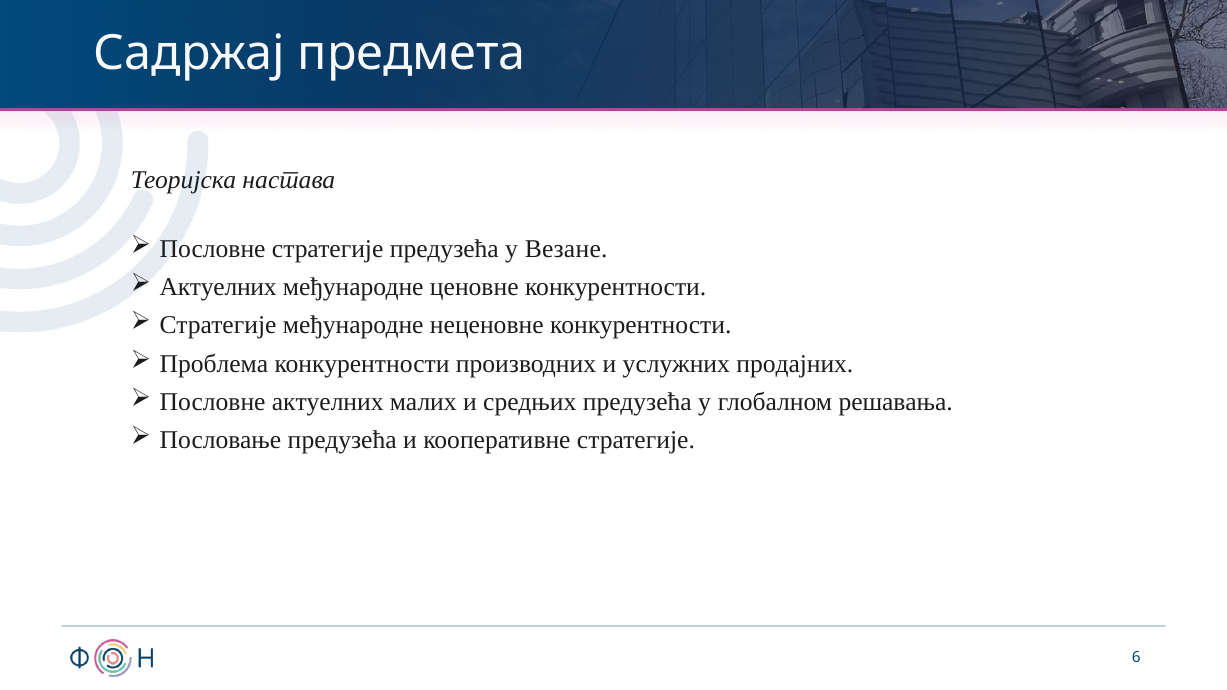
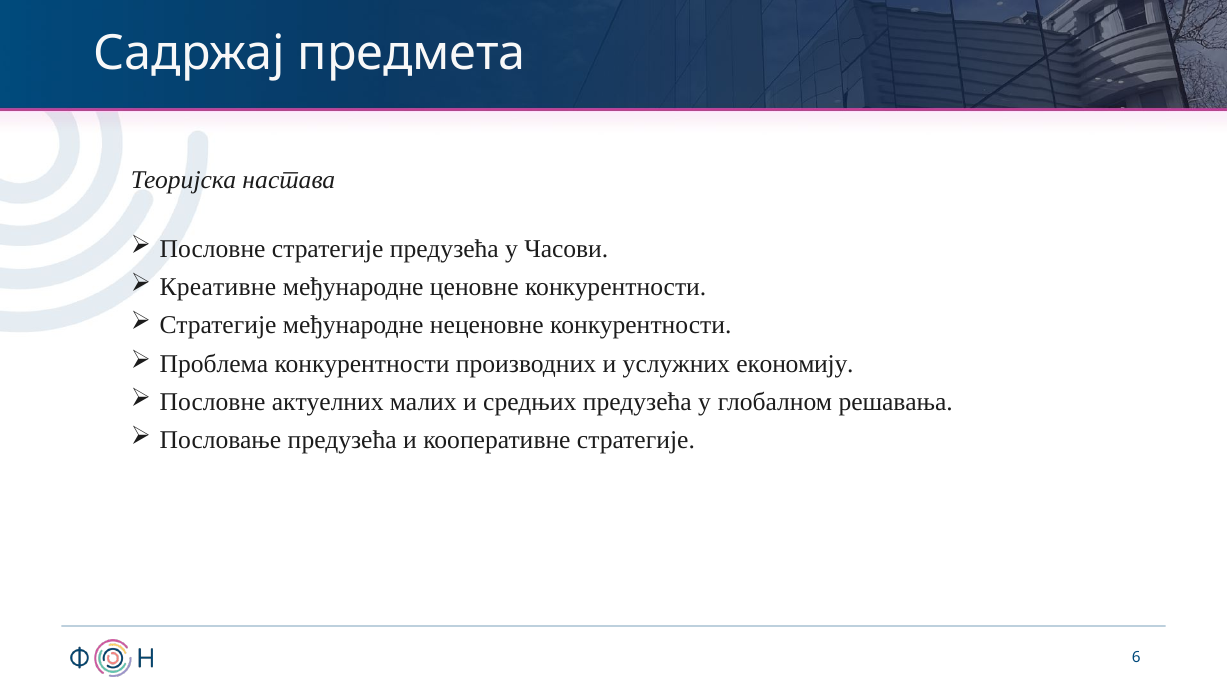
Везане: Везане -> Часови (566, 249)
Актуелних: Актуелних -> Креативне (218, 287)
продајних: продајних -> економију (795, 364)
